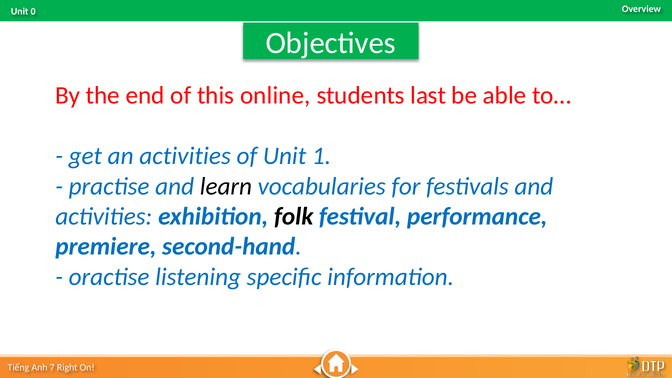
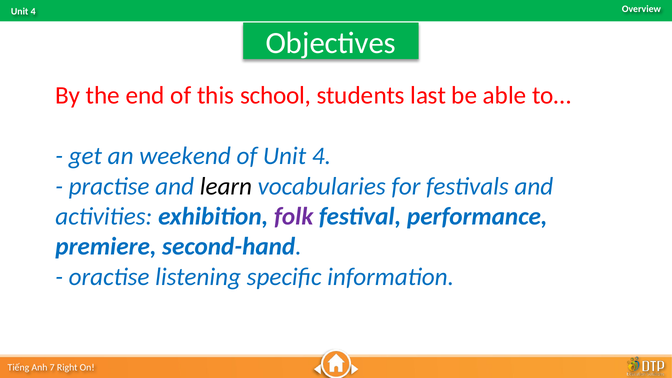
0: 0 -> 4 (33, 12)
online: online -> school (276, 95)
an activities: activities -> weekend (185, 156)
of Unit 1: 1 -> 4 (321, 156)
folk colour: black -> purple (294, 216)
